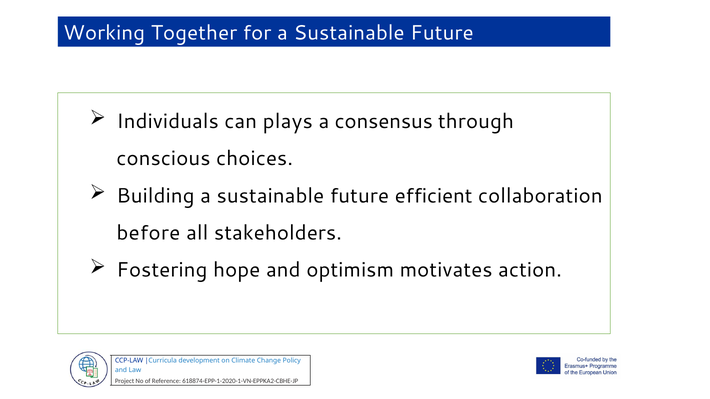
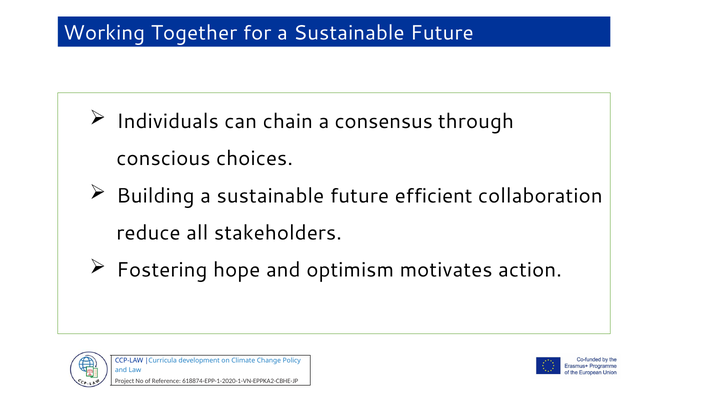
plays: plays -> chain (288, 122)
before: before -> reduce (149, 233)
